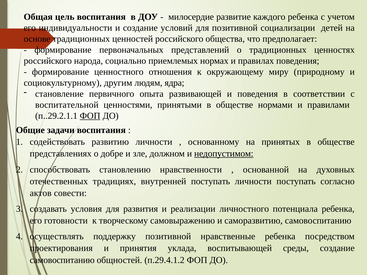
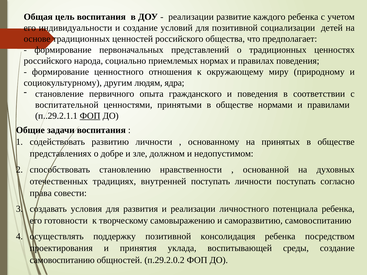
милосердие: милосердие -> реализации (191, 17)
развивающей: развивающей -> гражданского (195, 94)
недопустимом underline: present -> none (224, 154)
актов: актов -> права (41, 193)
нравственные: нравственные -> консолидация (228, 237)
п.29.4.1.2: п.29.4.1.2 -> п.29.2.0.2 (164, 260)
